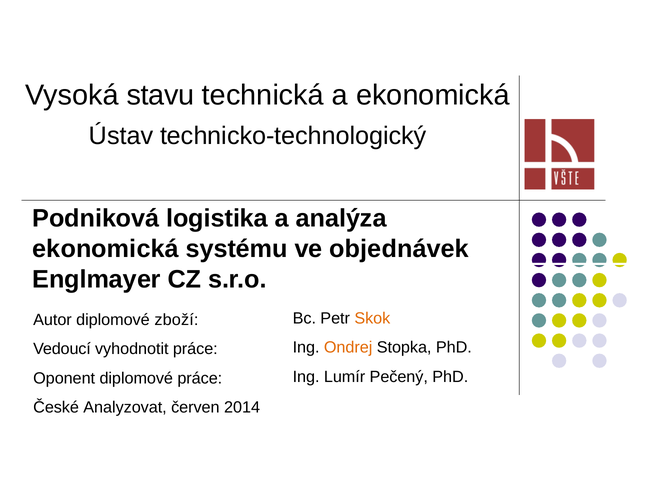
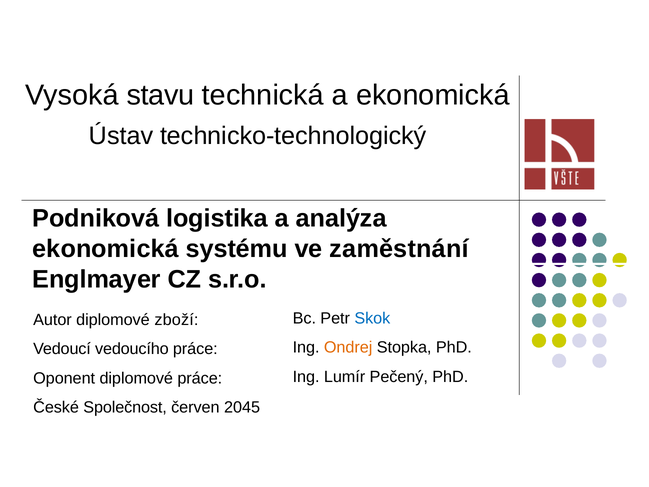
objednávek: objednávek -> zaměstnání (399, 249)
Skok colour: orange -> blue (372, 318)
vyhodnotit: vyhodnotit -> vedoucího (132, 349)
Analyzovat: Analyzovat -> Společnost (125, 407)
2014: 2014 -> 2045 (242, 407)
